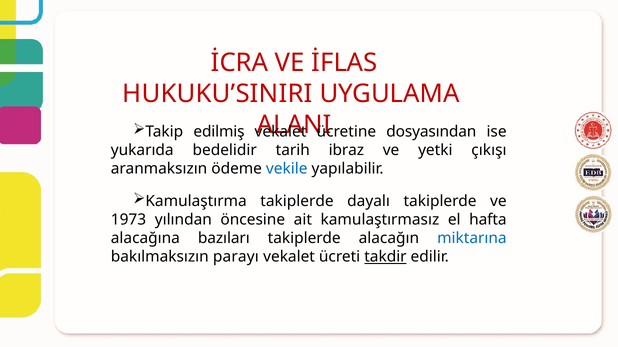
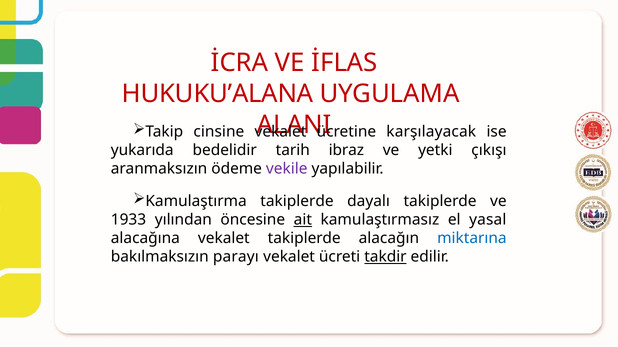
HUKUKU’SINIRI: HUKUKU’SINIRI -> HUKUKU’ALANA (218, 94)
edilmiş: edilmiş -> cinsine (219, 132)
dosyasından: dosyasından -> karşılayacak (431, 132)
vekile colour: blue -> purple (287, 169)
1973: 1973 -> 1933 (129, 220)
ait underline: none -> present (303, 220)
hafta: hafta -> yasal (488, 220)
alacağına bazıları: bazıları -> vekalet (224, 239)
